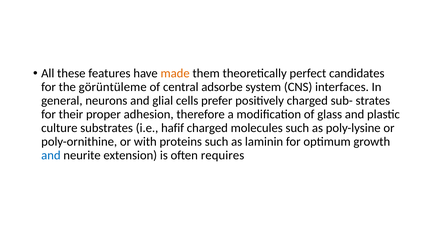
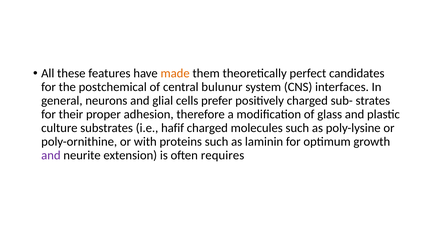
görüntüleme: görüntüleme -> postchemical (113, 87)
adsorbe: adsorbe -> bulunur (222, 87)
and colour: blue -> purple (51, 155)
